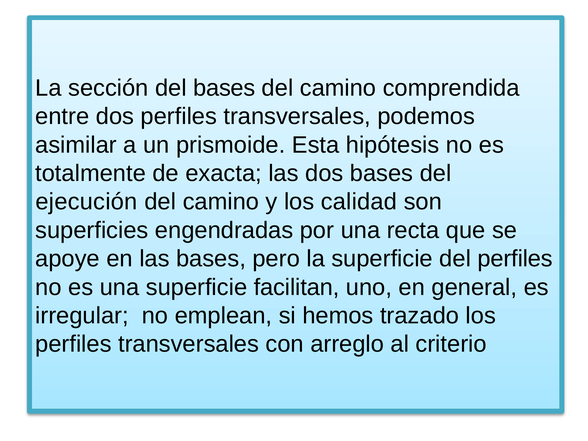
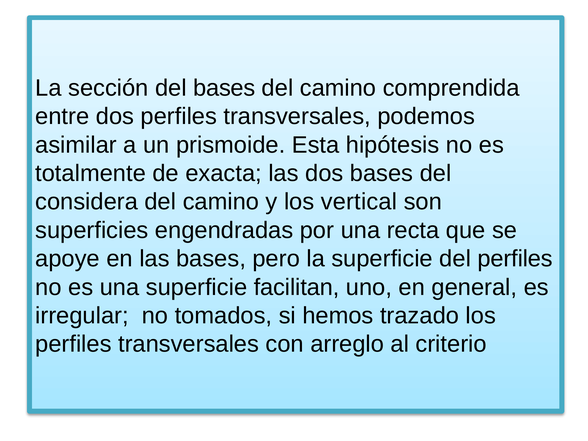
ejecución: ejecución -> considera (87, 202)
calidad: calidad -> vertical (359, 202)
emplean: emplean -> tomados (223, 316)
